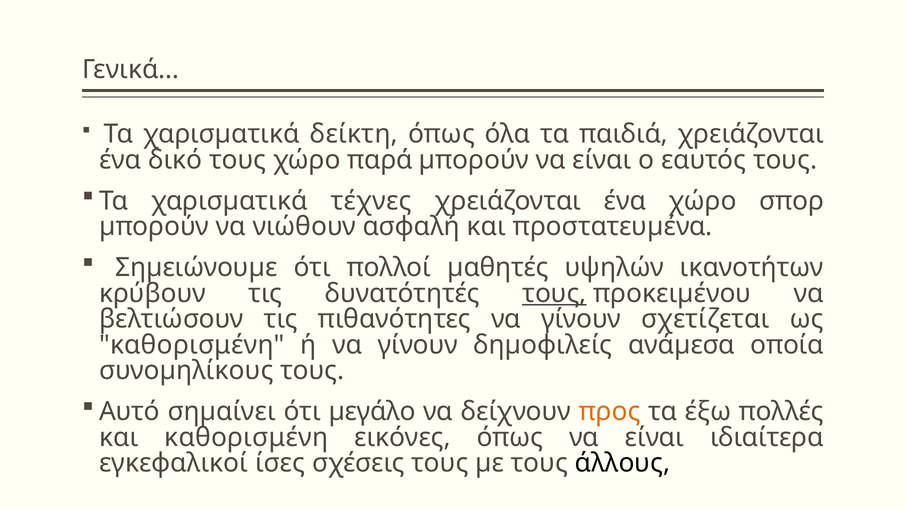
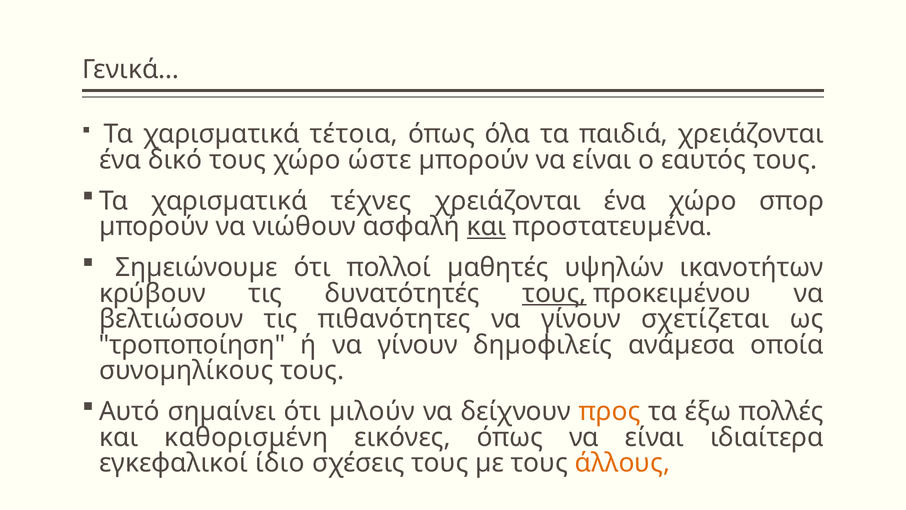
δείκτη: δείκτη -> τέτοια (354, 134)
παρά: παρά -> ώστε (380, 160)
και underline: none -> present (486, 227)
καθορισμένη: καθορισμένη -> τροποποίηση (192, 345)
µεγάλο: µεγάλο -> µιλούν (372, 411)
ίσες: ίσες -> ίδιο (280, 463)
άλλους colour: black -> orange (622, 463)
